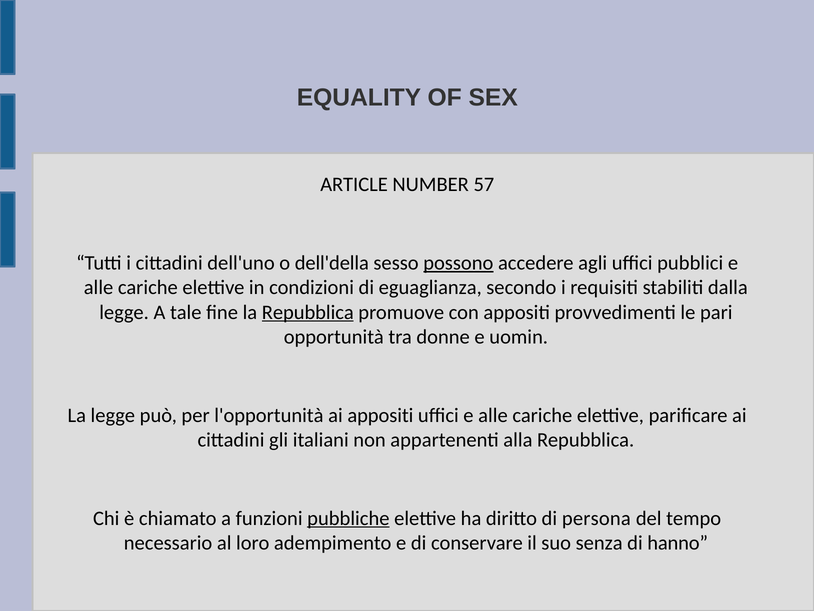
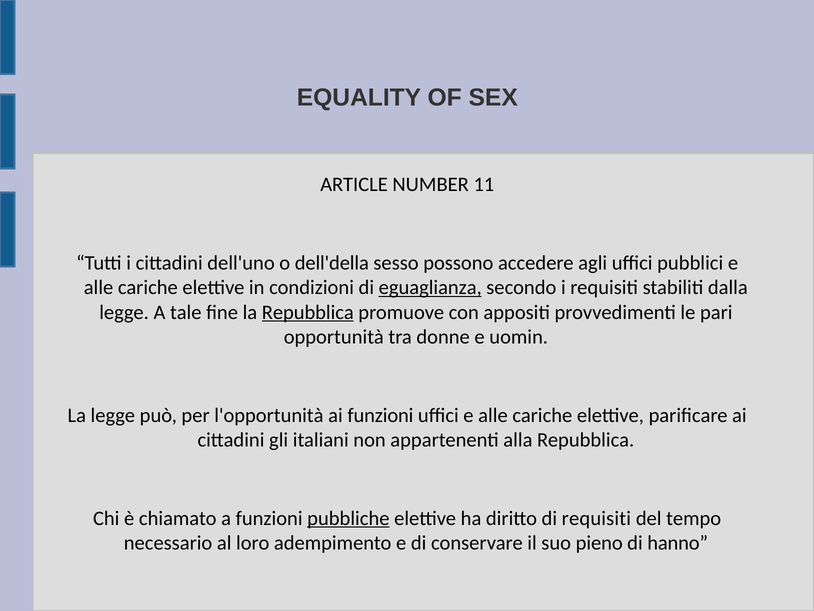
57: 57 -> 11 (484, 184)
possono underline: present -> none (458, 263)
eguaglianza underline: none -> present (430, 287)
ai appositi: appositi -> funzioni (380, 415)
di persona: persona -> requisiti (596, 518)
senza: senza -> pieno (599, 542)
